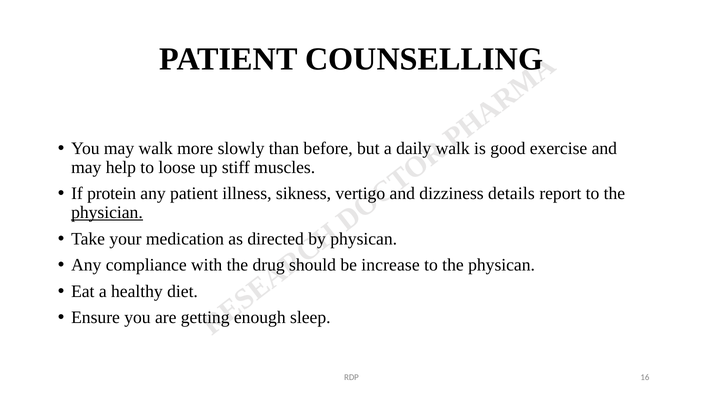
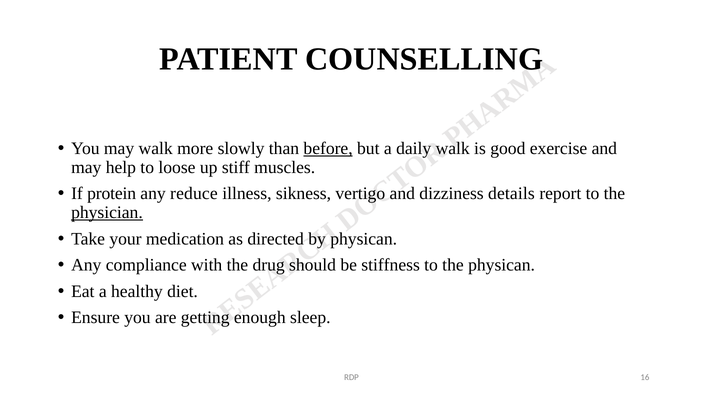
before underline: none -> present (328, 149)
any patient: patient -> reduce (194, 194)
increase: increase -> stiffness (391, 265)
